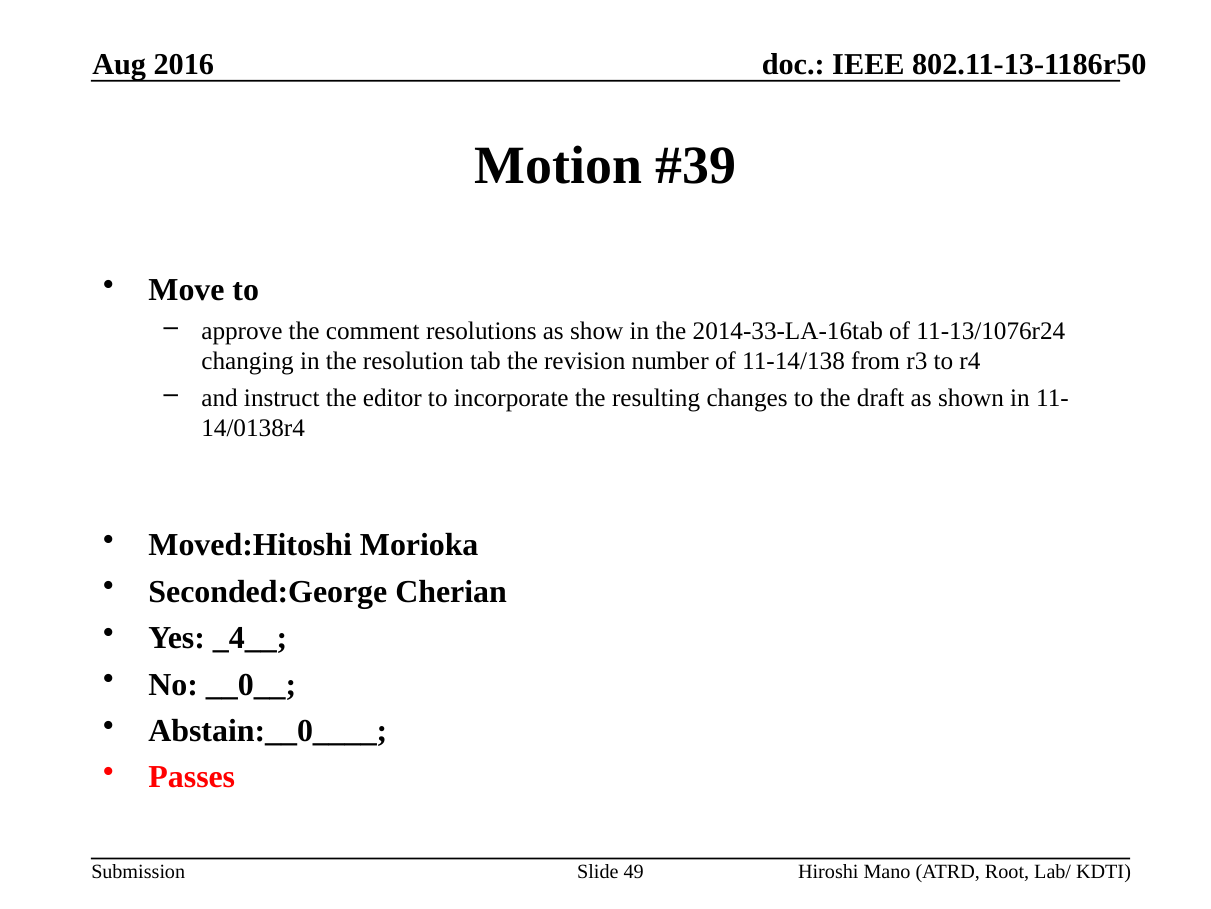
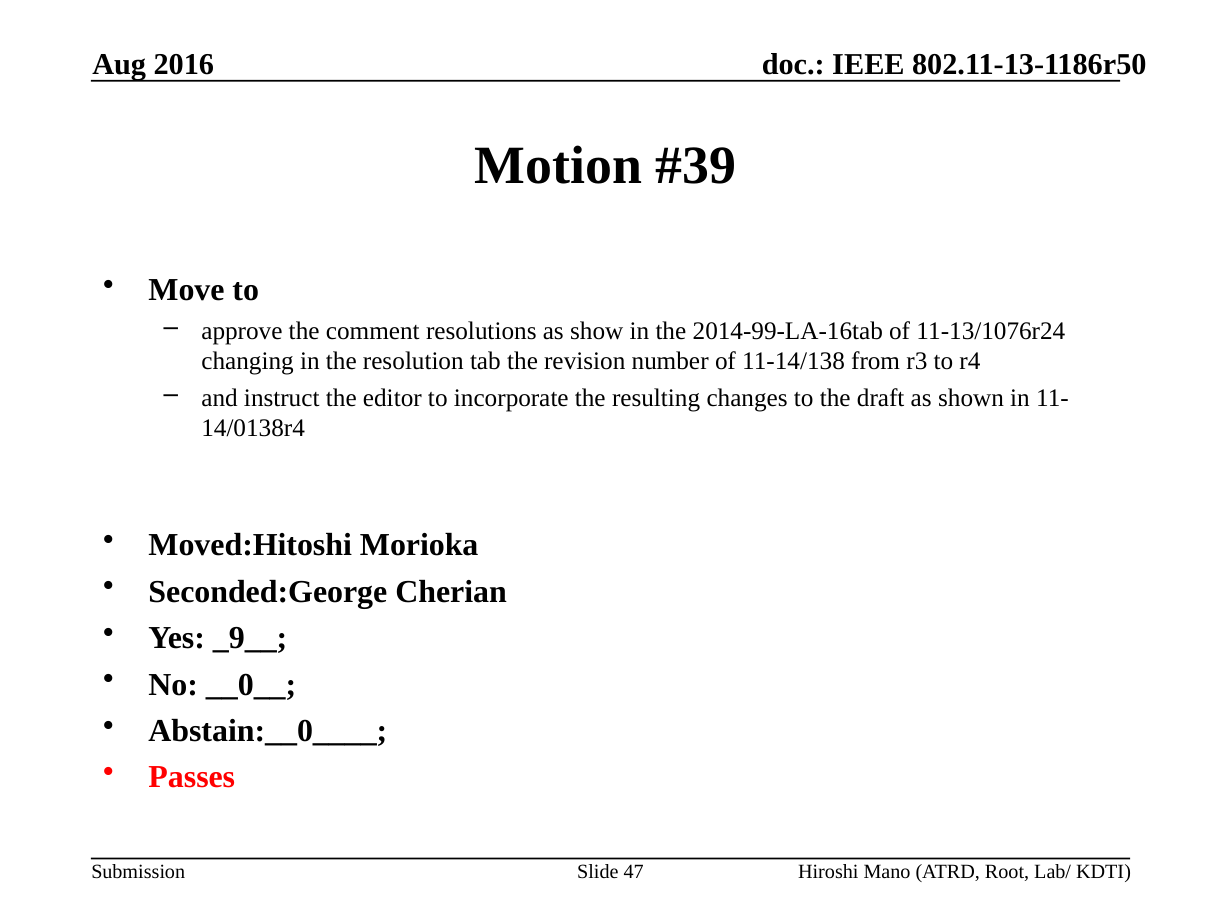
2014-33-LA-16tab: 2014-33-LA-16tab -> 2014-99-LA-16tab (788, 330)
_4__: _4__ -> _9__ (250, 638)
49: 49 -> 47 (634, 871)
